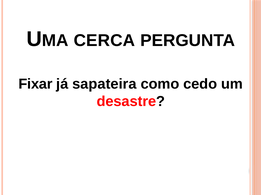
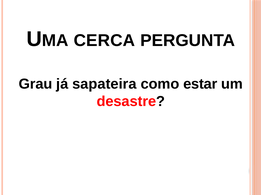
Fixar: Fixar -> Grau (35, 84)
cedo: cedo -> estar (200, 84)
